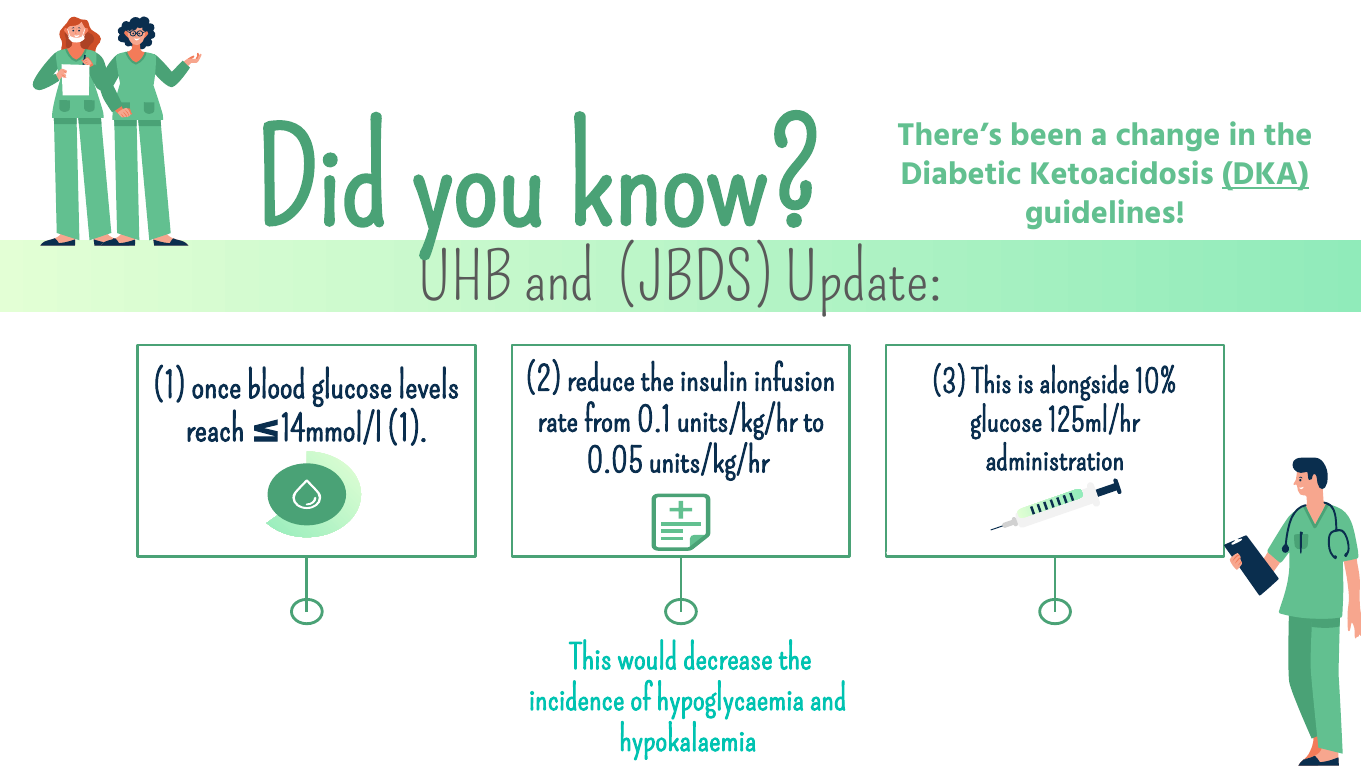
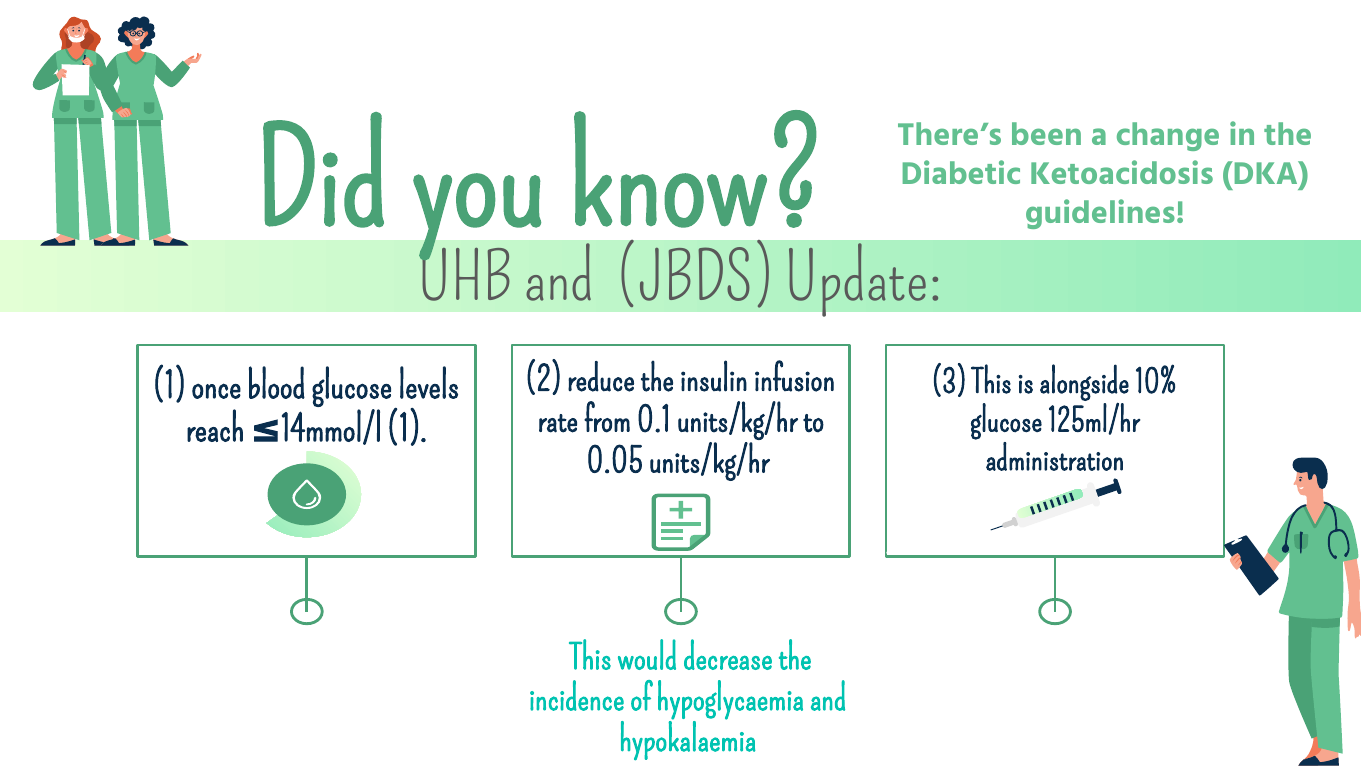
DKA underline: present -> none (1265, 174)
